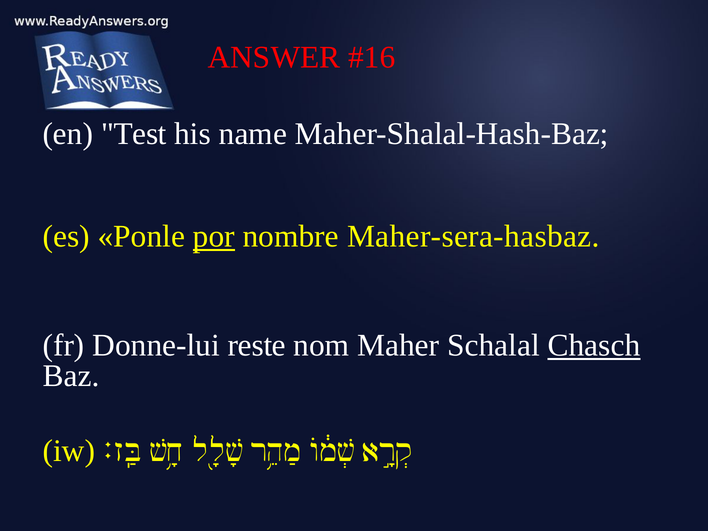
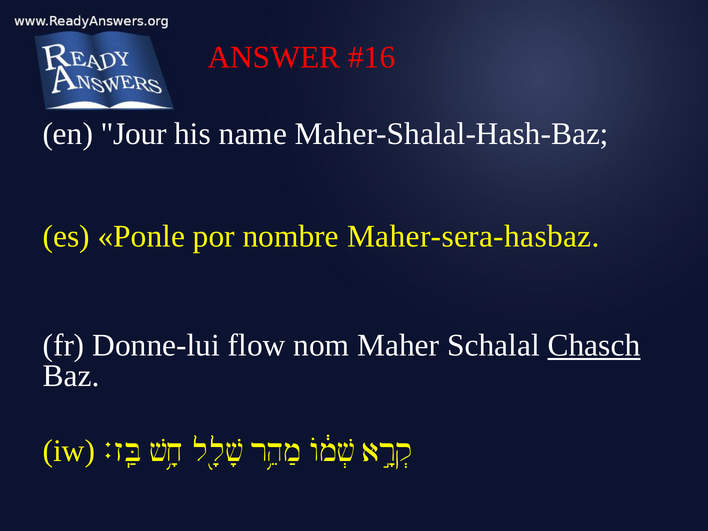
Test: Test -> Jour (134, 134)
por underline: present -> none (214, 236)
reste: reste -> flow (257, 345)
